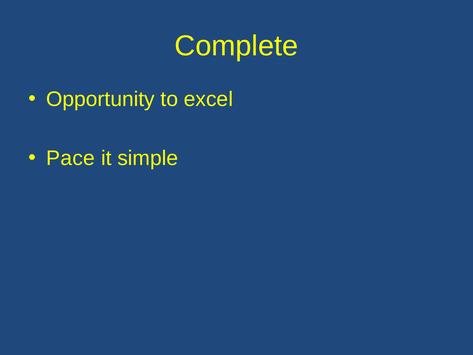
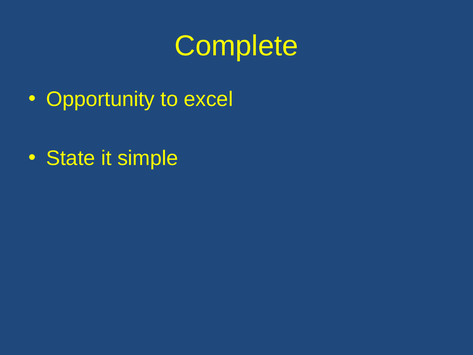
Pace: Pace -> State (71, 158)
